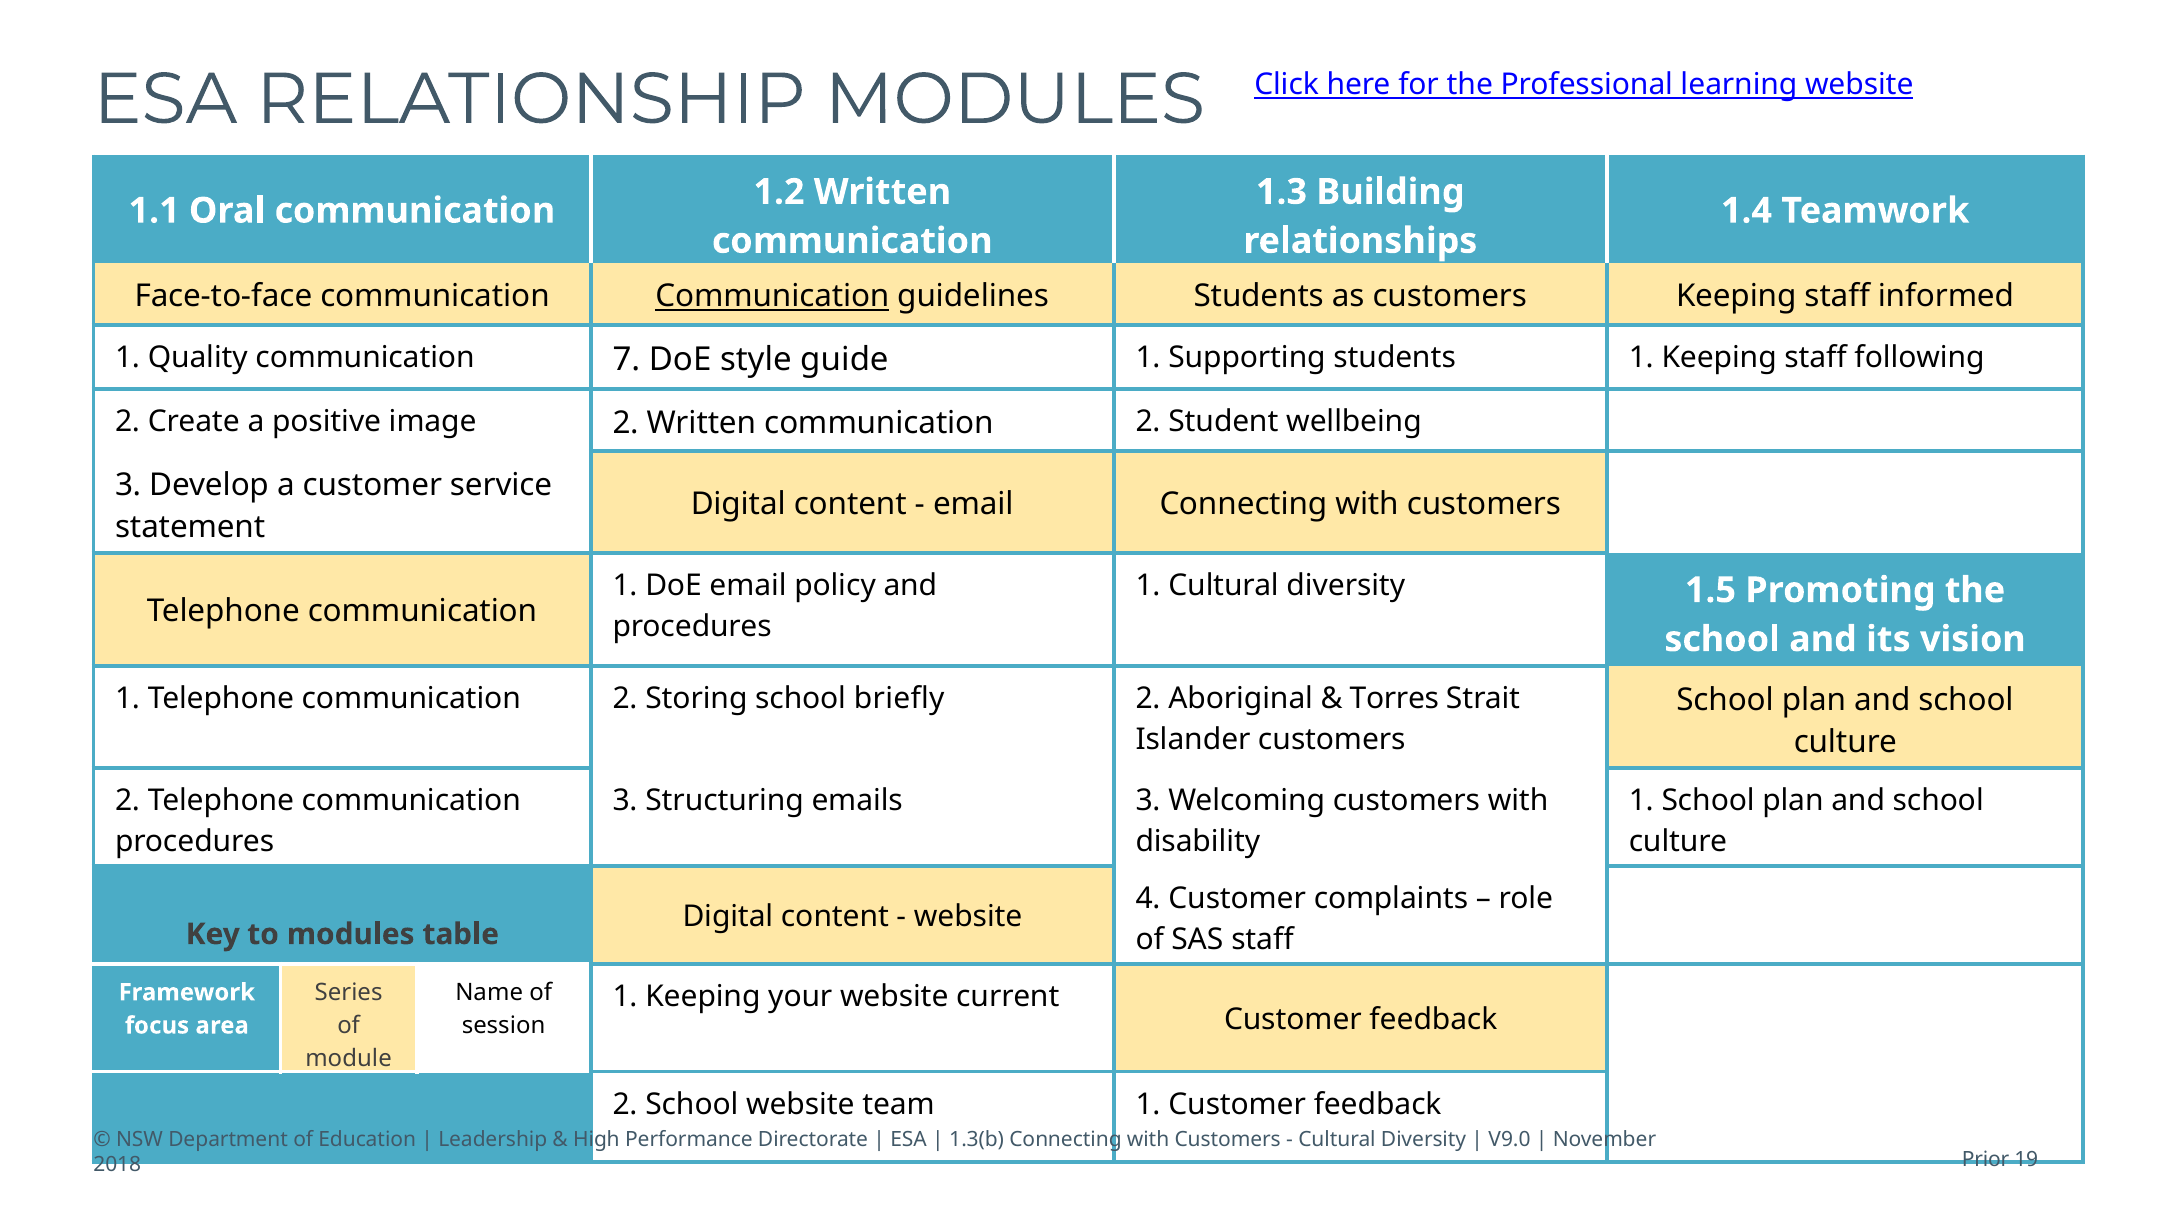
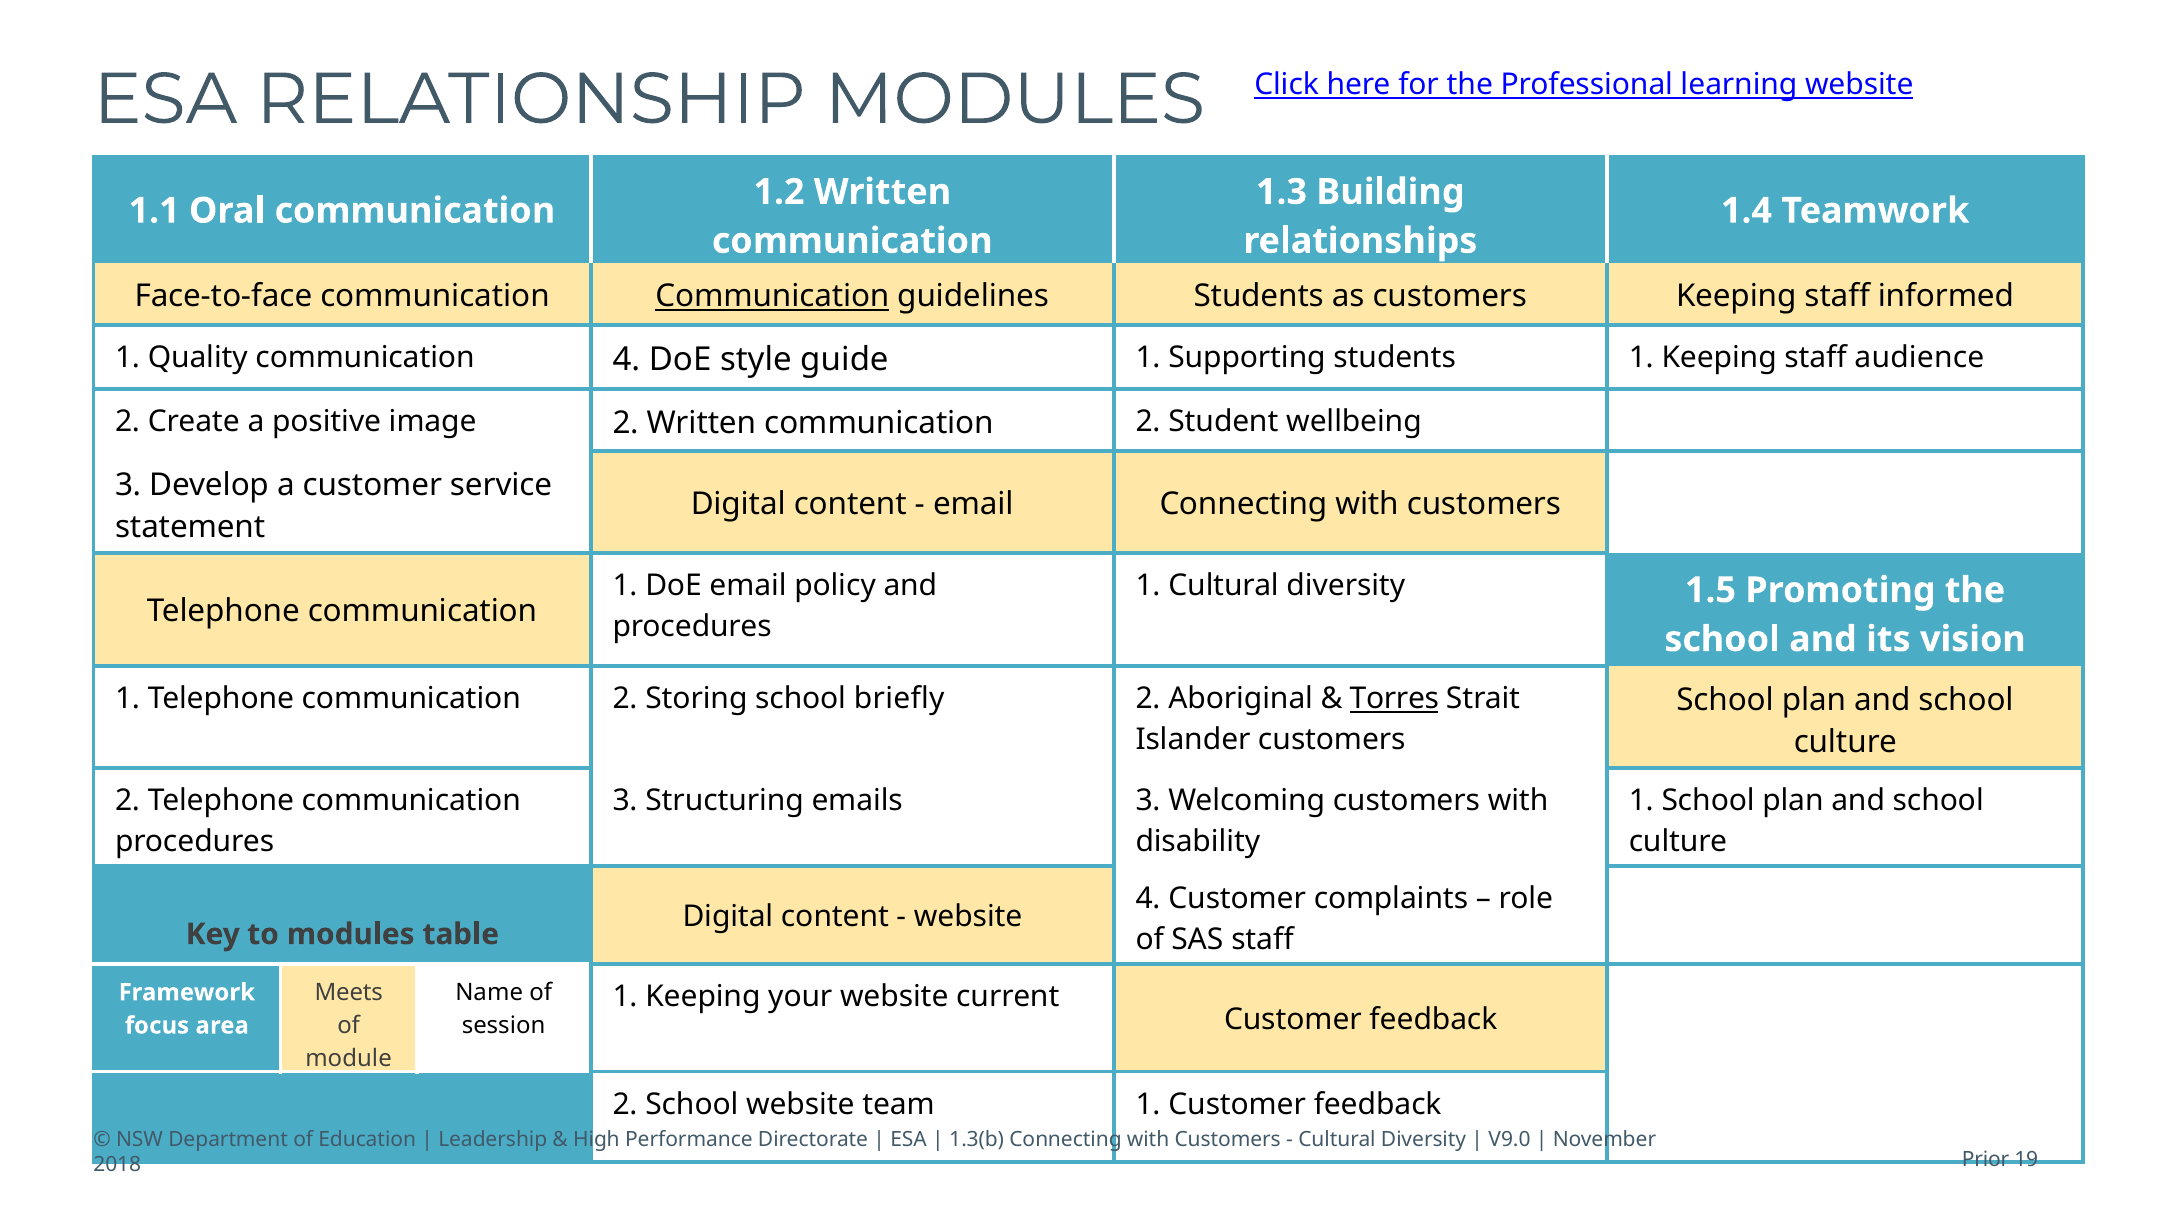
communication 7: 7 -> 4 (626, 360)
following: following -> audience (1919, 358)
Torres underline: none -> present (1394, 699)
Series: Series -> Meets (349, 992)
